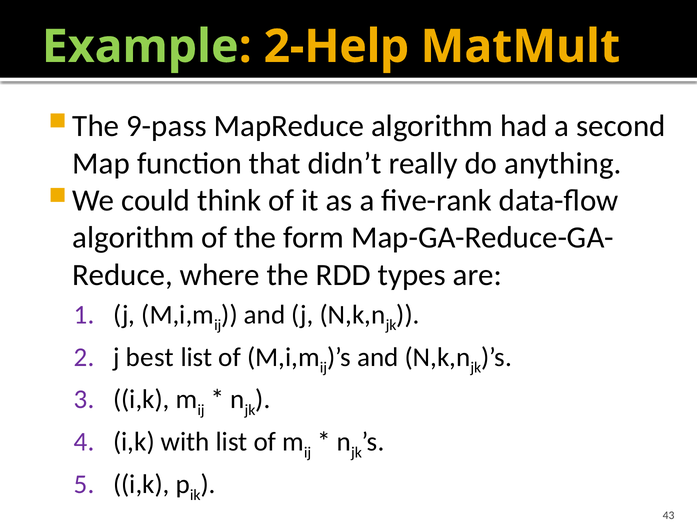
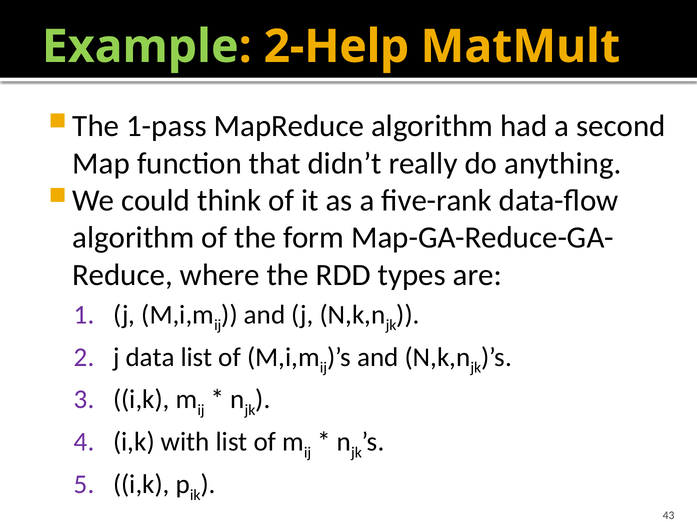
9-pass: 9-pass -> 1-pass (166, 126)
best: best -> data (150, 358)
